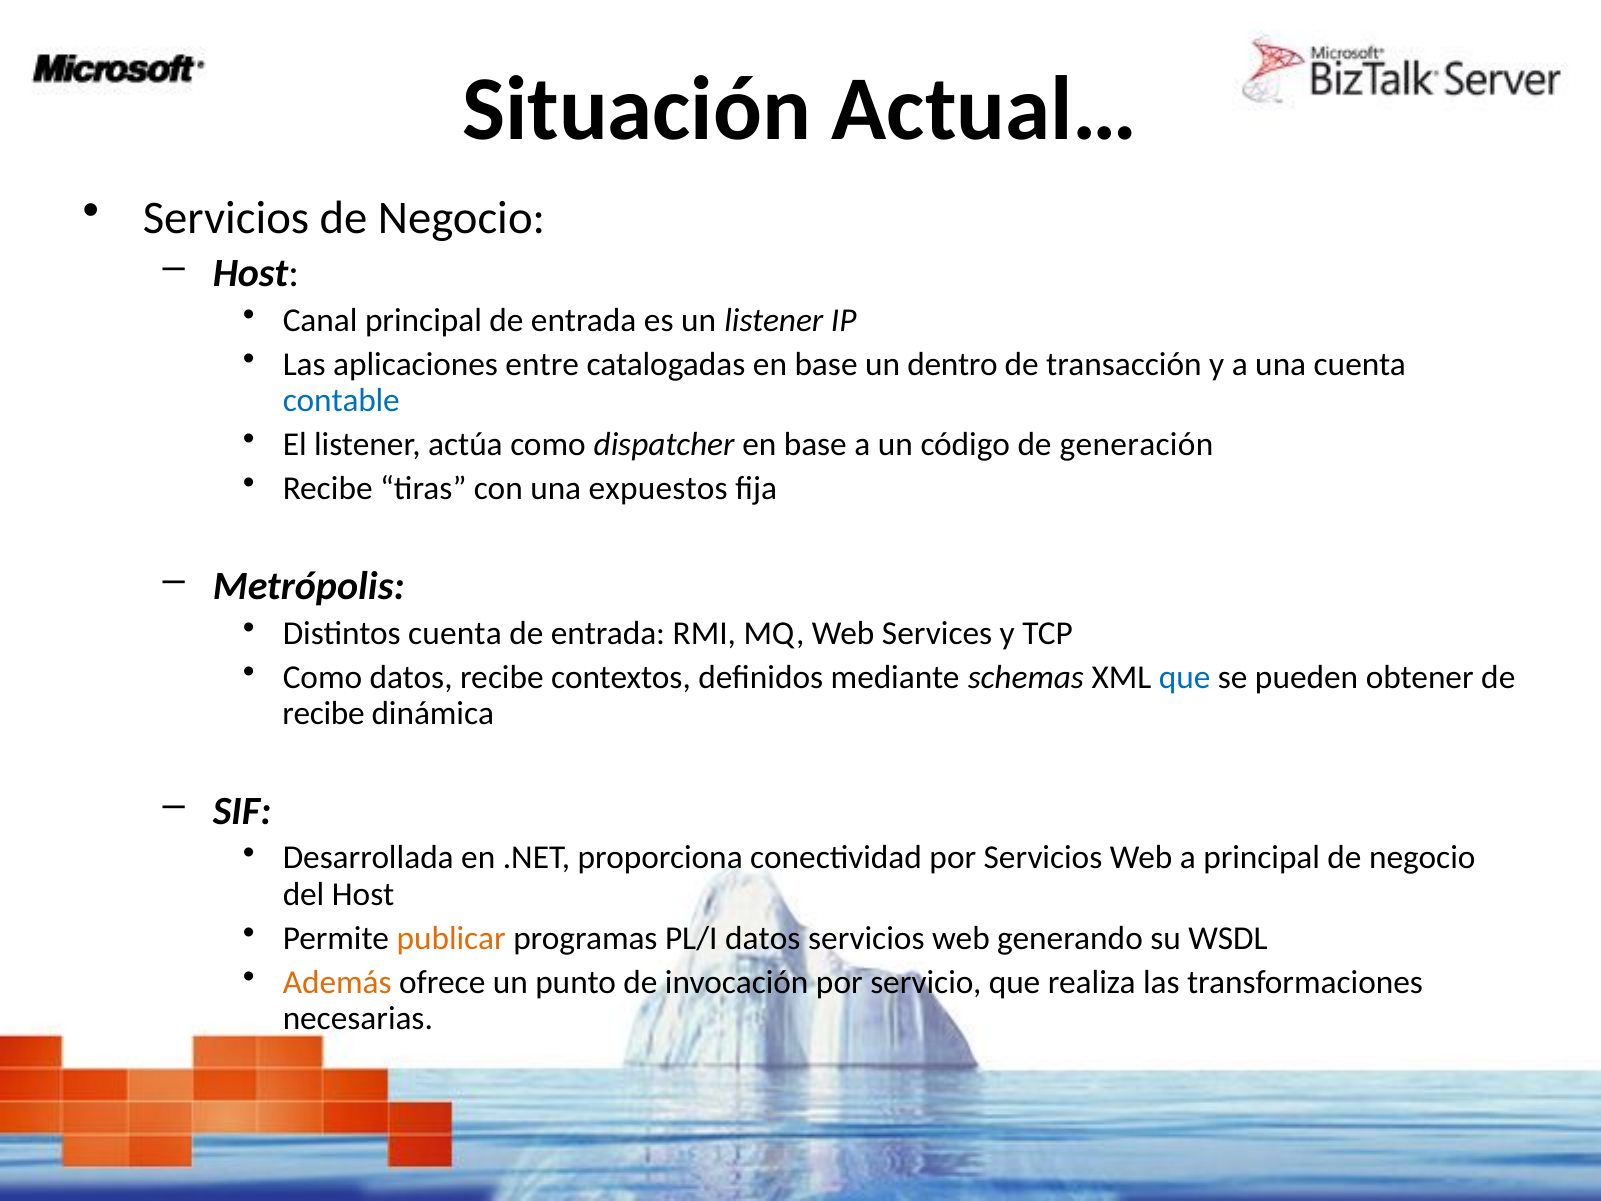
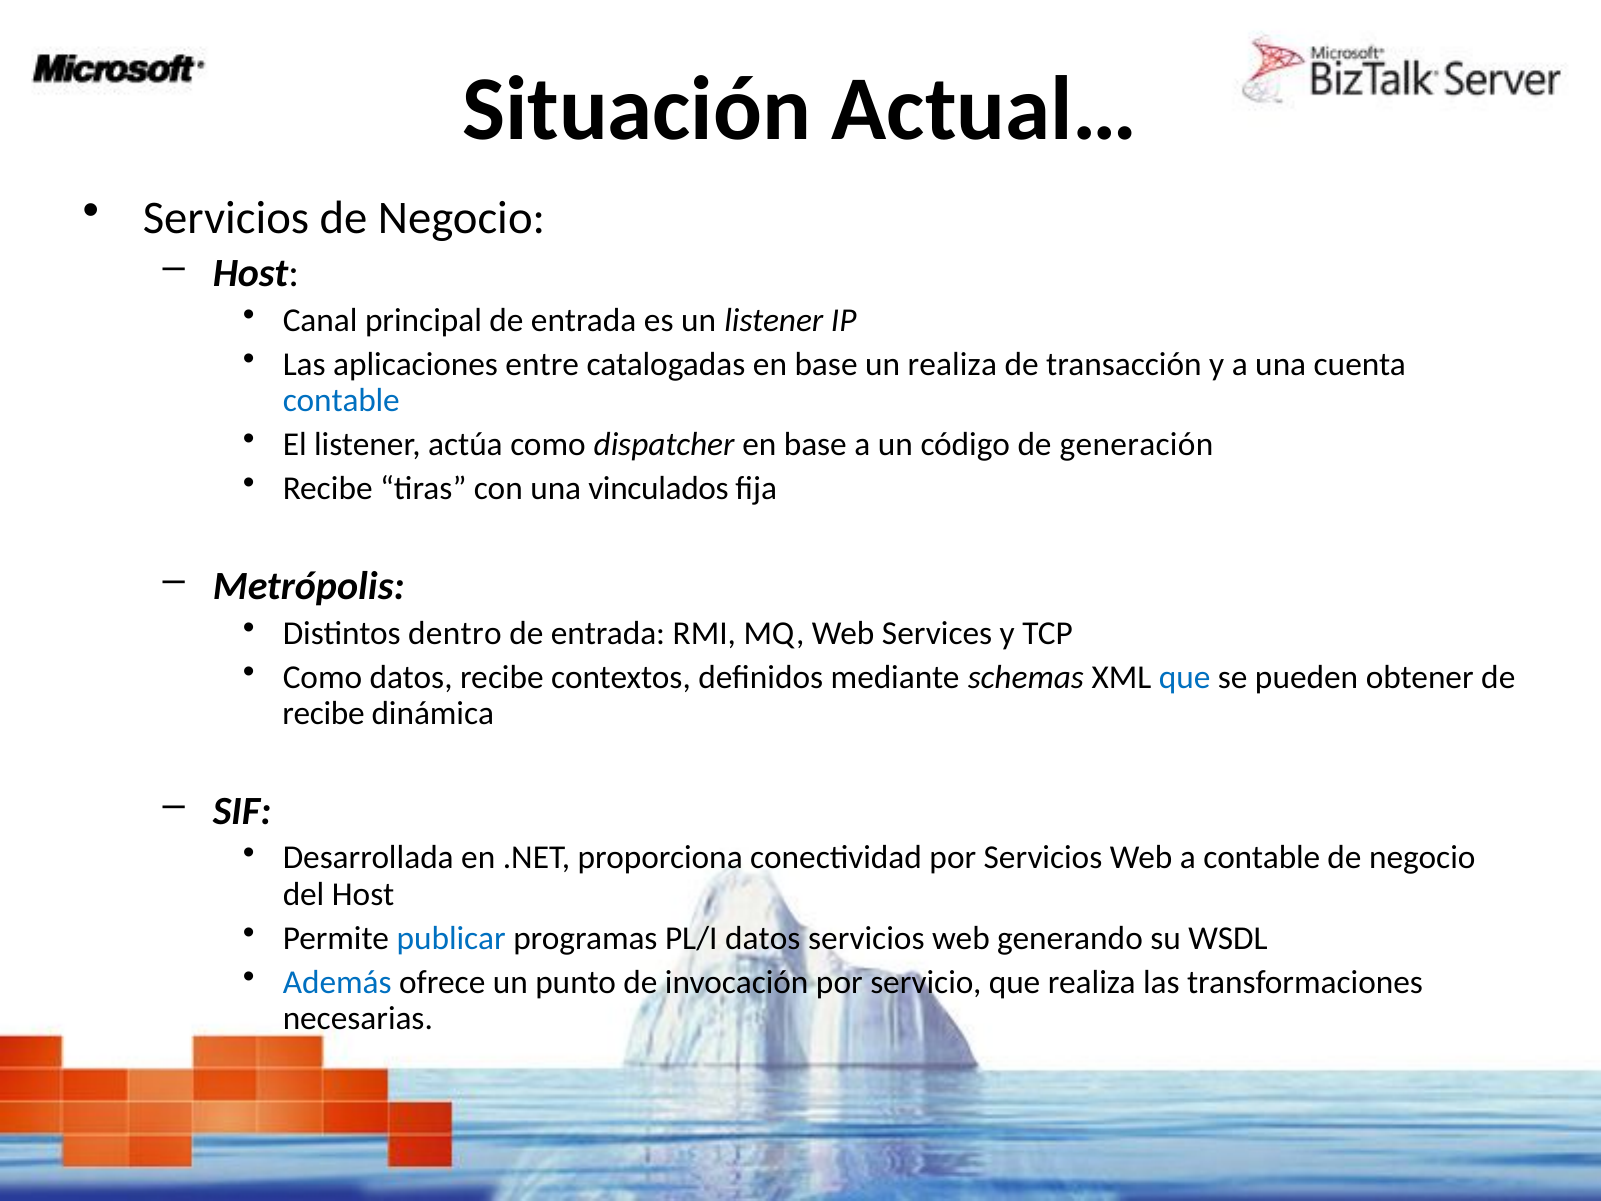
un dentro: dentro -> realiza (952, 364)
expuestos: expuestos -> vinculados (659, 488)
Distintos cuenta: cuenta -> dentro (455, 633)
a principal: principal -> contable (1262, 858)
publicar colour: orange -> blue (451, 938)
Además colour: orange -> blue (337, 982)
